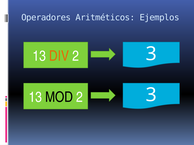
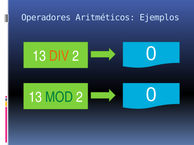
3: 3 -> 0 (151, 54)
MOD colour: black -> green (59, 97)
3: 3 -> 0 (151, 95)
